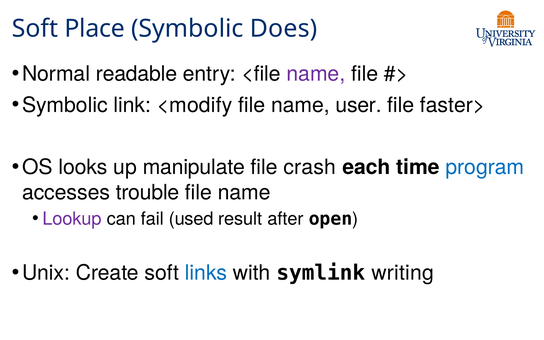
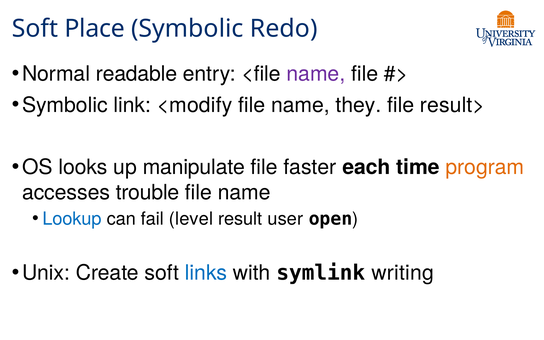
Does: Does -> Redo (284, 29)
user: user -> they (359, 105)
faster>: faster> -> result> (452, 105)
crash: crash -> faster (310, 167)
program colour: blue -> orange (485, 167)
Lookup colour: purple -> blue (72, 219)
used: used -> level (191, 219)
after: after -> user (285, 219)
